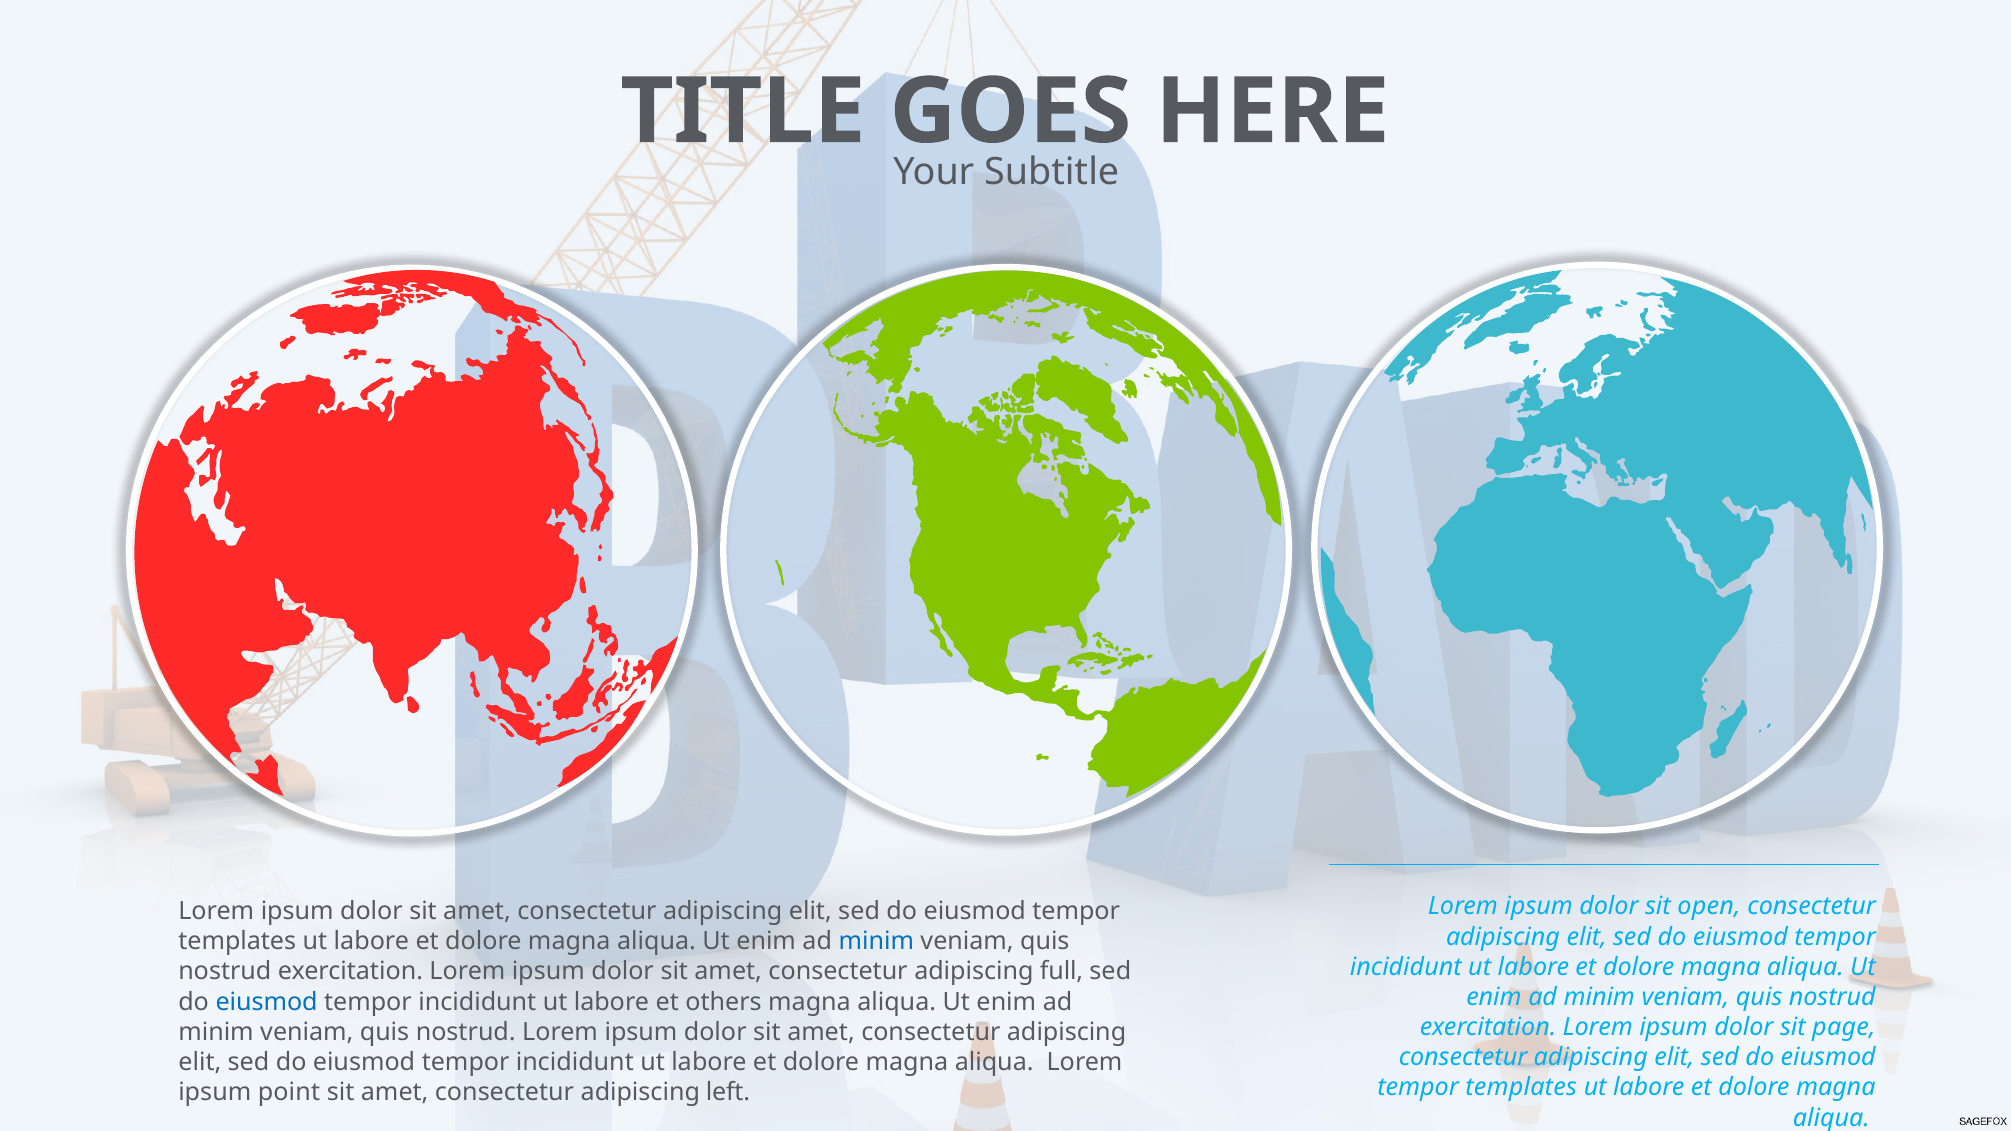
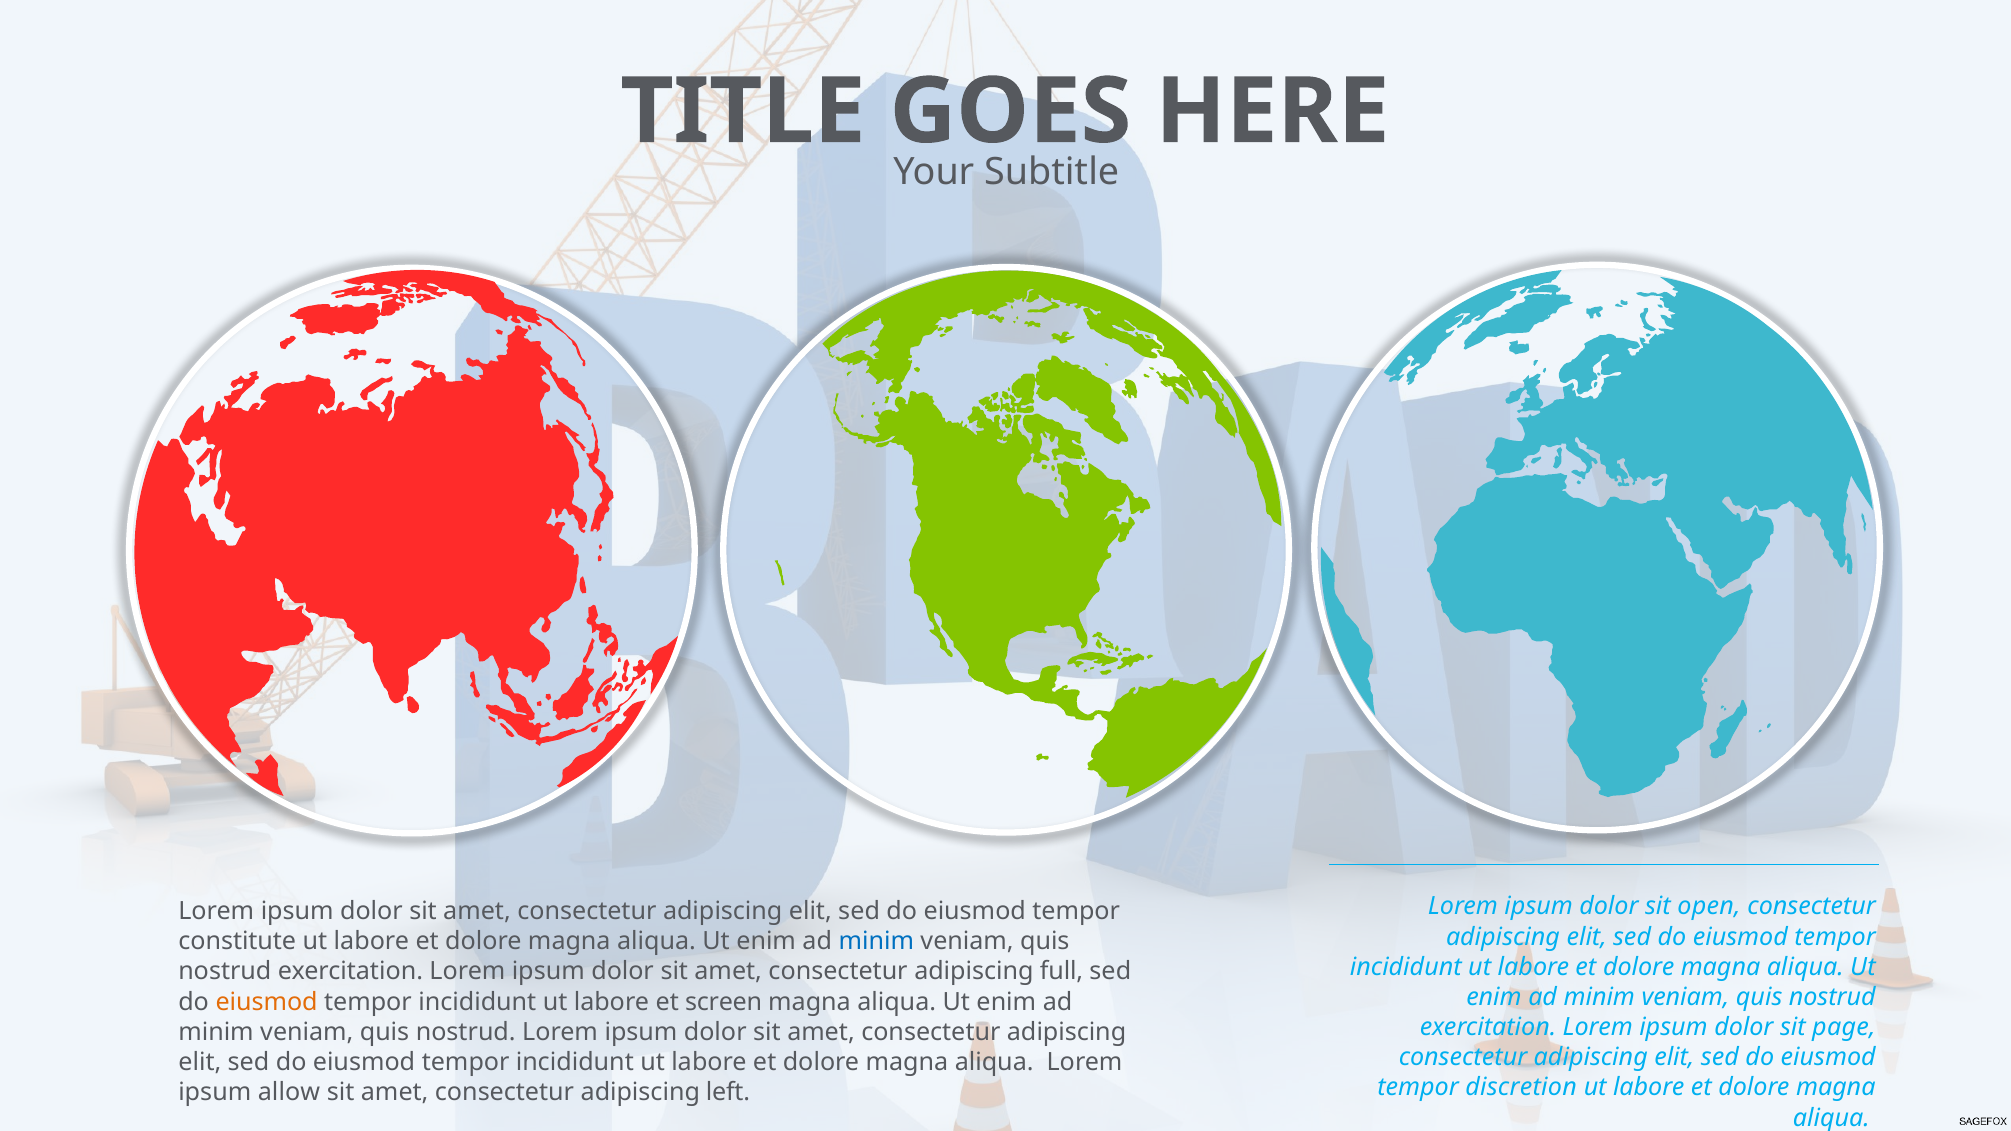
templates: templates -> constitute (237, 942)
eiusmod colour: blue -> orange (267, 1002)
others: others -> screen (724, 1002)
templates: templates -> discretion (1521, 1088)
point: point -> allow (289, 1092)
